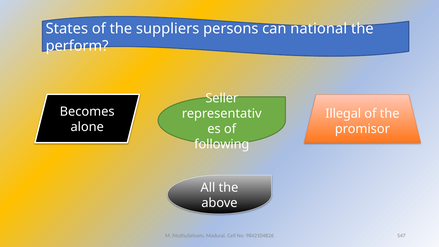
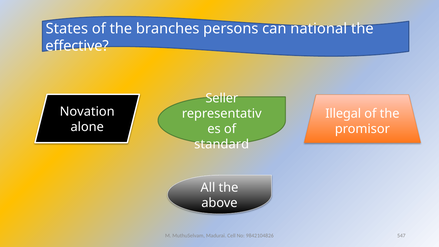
suppliers: suppliers -> branches (168, 29)
perform: perform -> effective (77, 46)
Becomes: Becomes -> Novation (87, 112)
following: following -> standard (222, 144)
